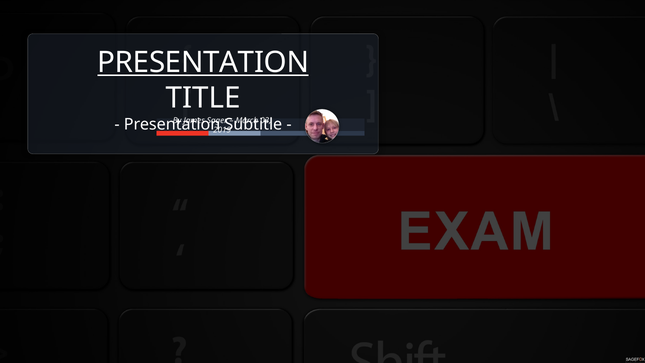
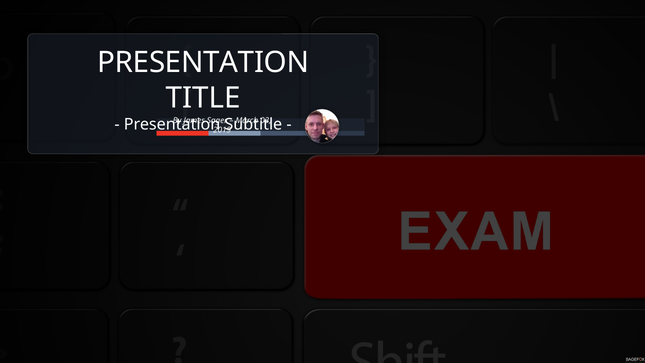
PRESENTATION underline: present -> none (203, 63)
